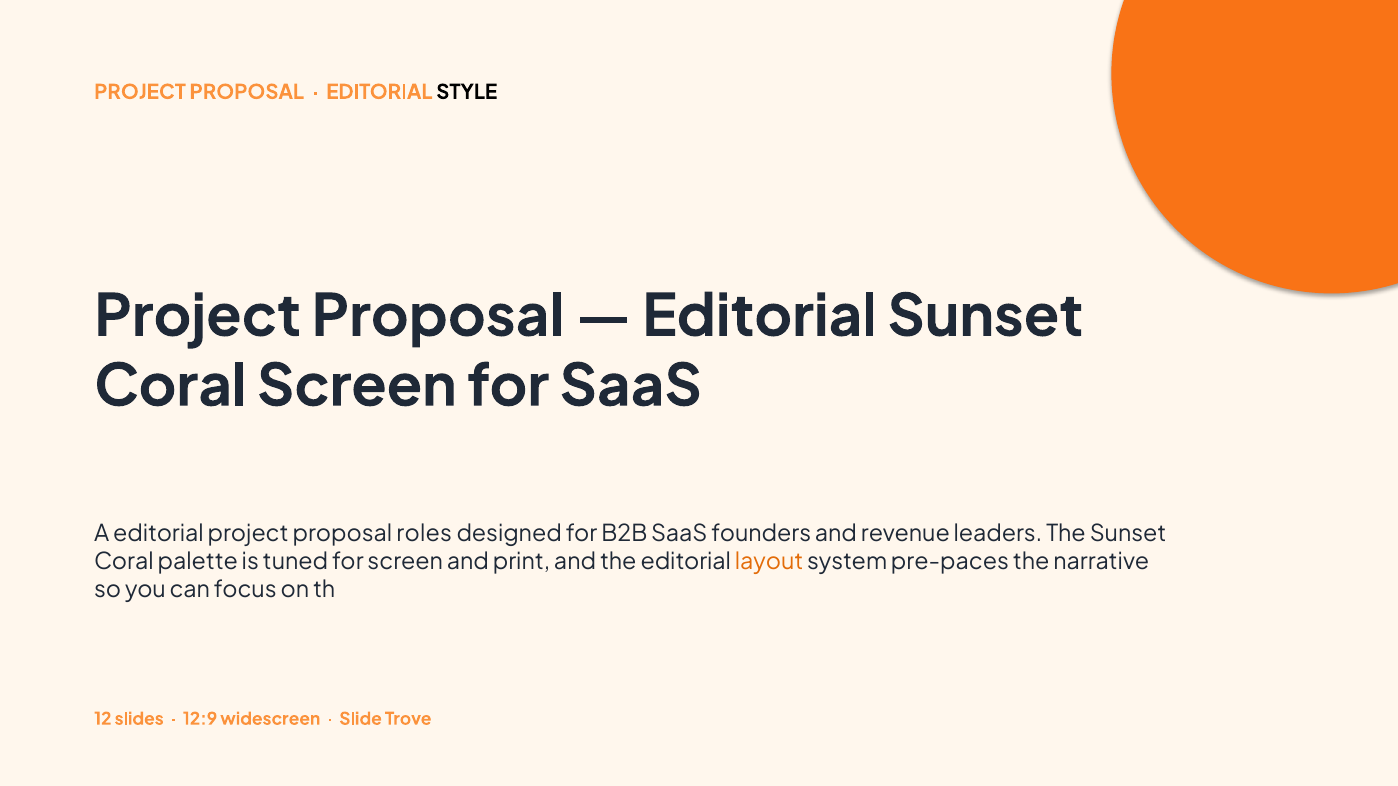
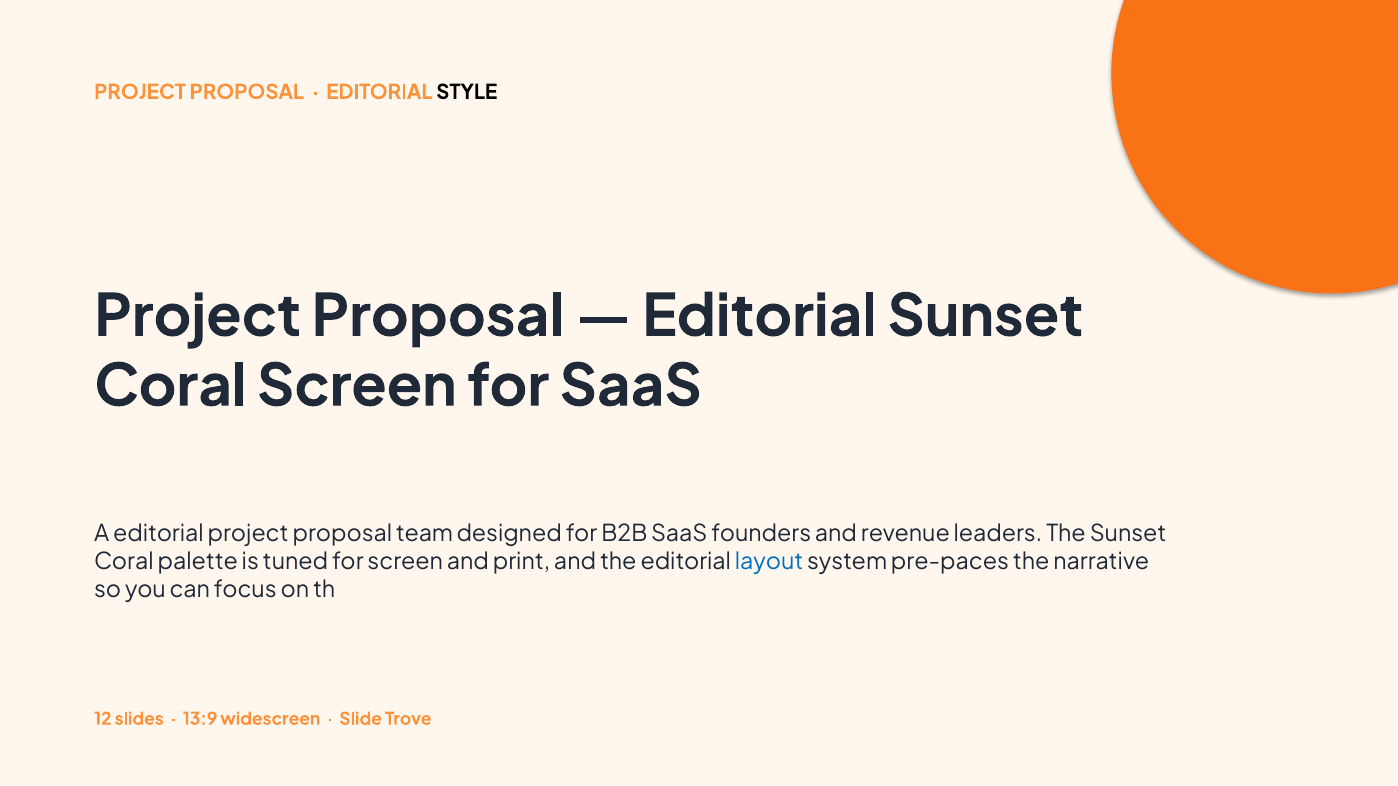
roles: roles -> team (425, 535)
layout colour: orange -> blue (769, 562)
12:9: 12:9 -> 13:9 (200, 719)
